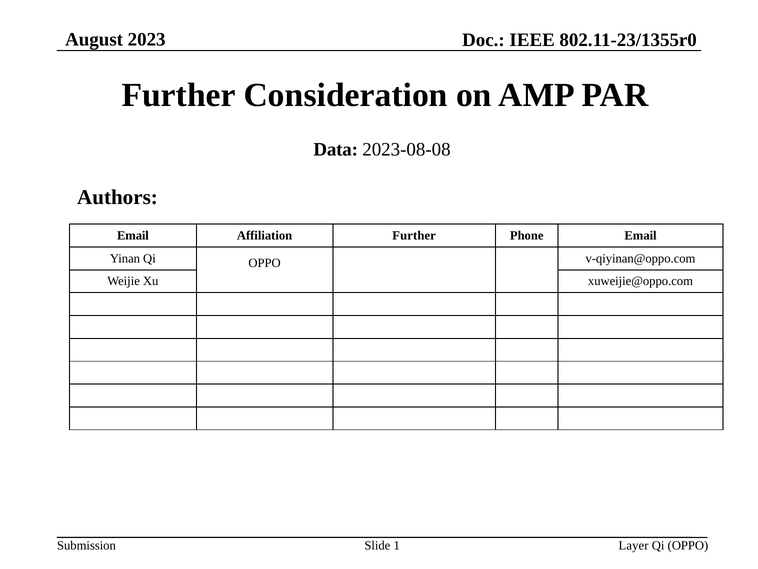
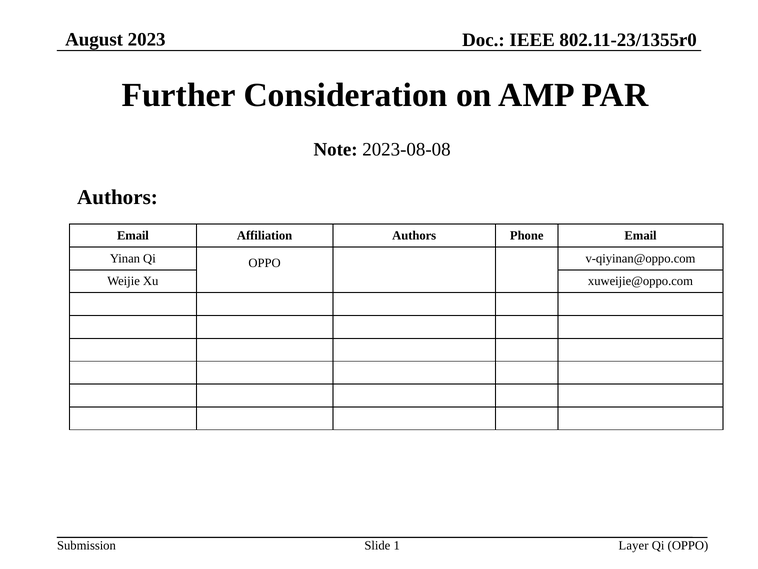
Data: Data -> Note (336, 149)
Affiliation Further: Further -> Authors (414, 235)
